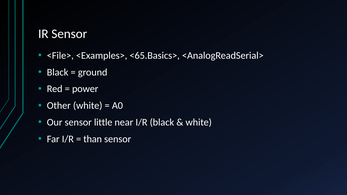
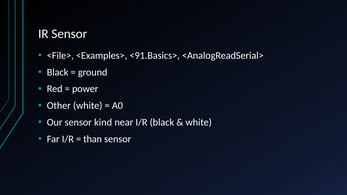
<65.Basics>: <65.Basics> -> <91.Basics> (155, 56)
little: little -> kind (103, 122)
